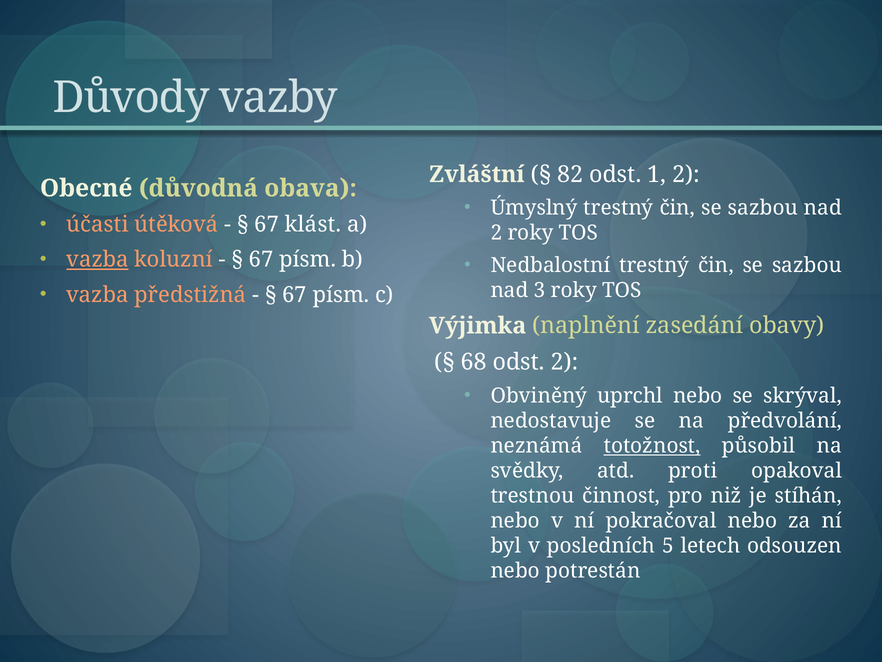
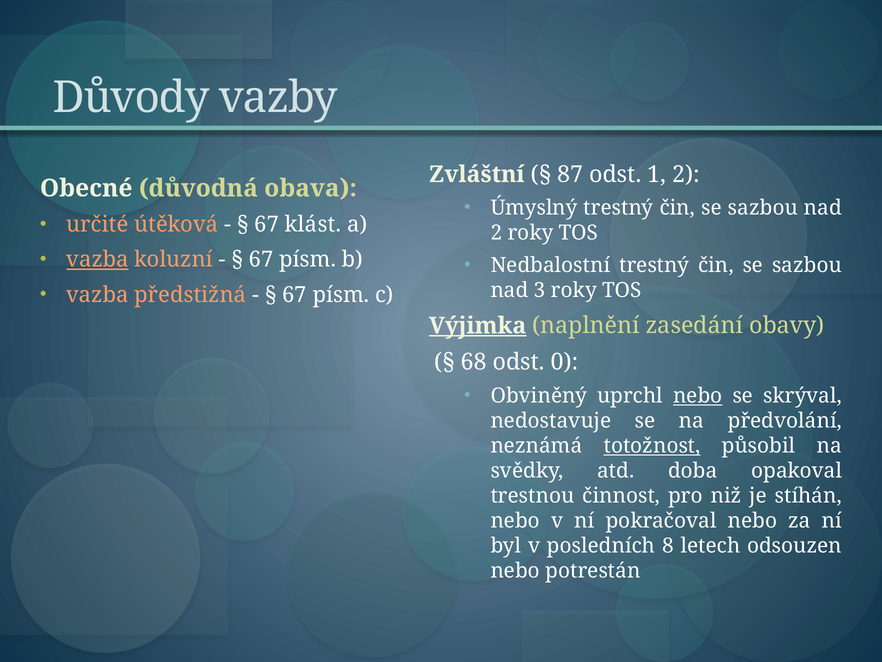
82: 82 -> 87 (570, 174)
účasti: účasti -> určité (97, 224)
Výjimka underline: none -> present (478, 326)
odst 2: 2 -> 0 (565, 362)
nebo underline: none -> present (698, 396)
proti: proti -> doba (693, 471)
5: 5 -> 8 (668, 546)
